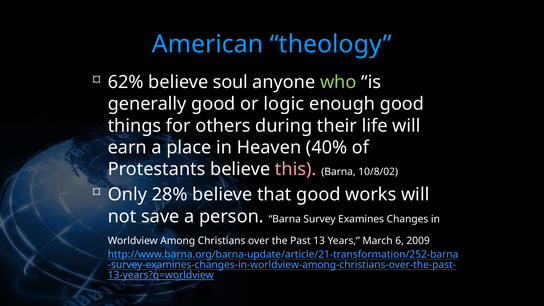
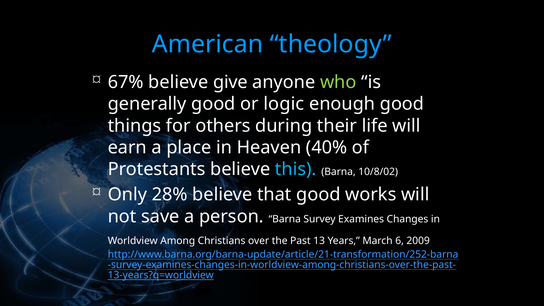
62%: 62% -> 67% (126, 82)
soul: soul -> give (230, 82)
this colour: pink -> light blue (296, 169)
